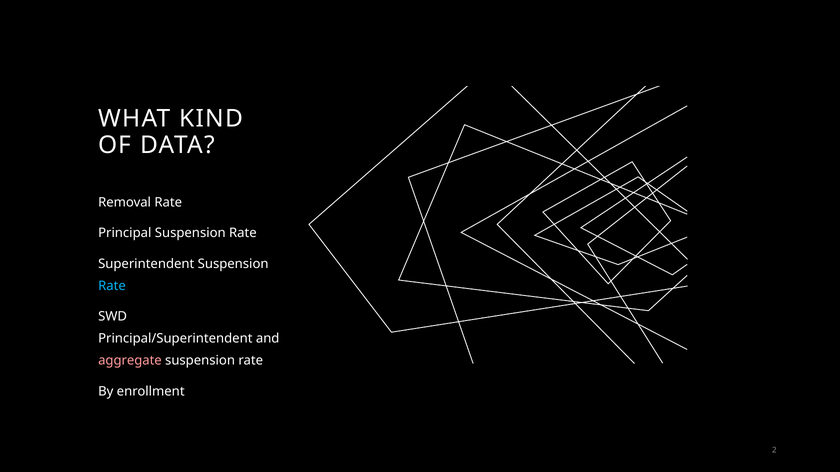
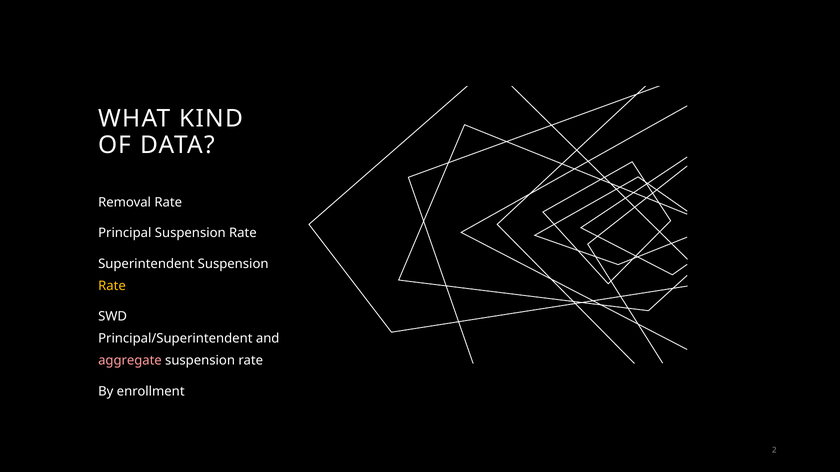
Rate colour: light blue -> yellow (112, 286)
